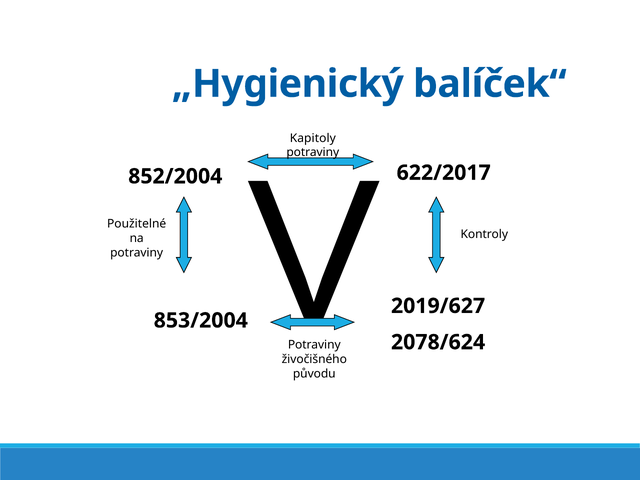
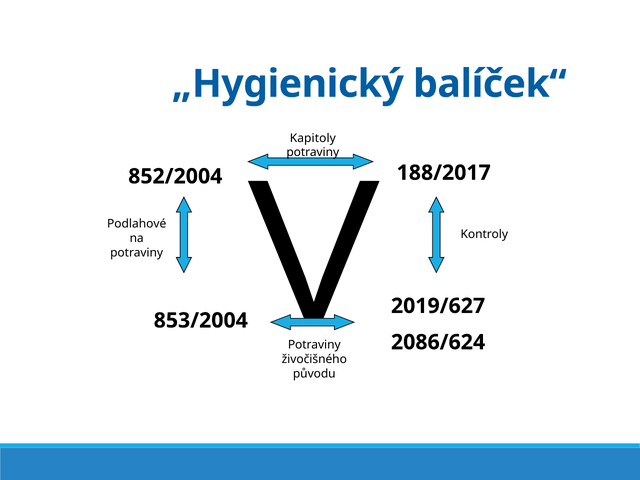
622/2017: 622/2017 -> 188/2017 (444, 173)
Použitelné: Použitelné -> Podlahové (137, 224)
2078/624: 2078/624 -> 2086/624 (438, 342)
